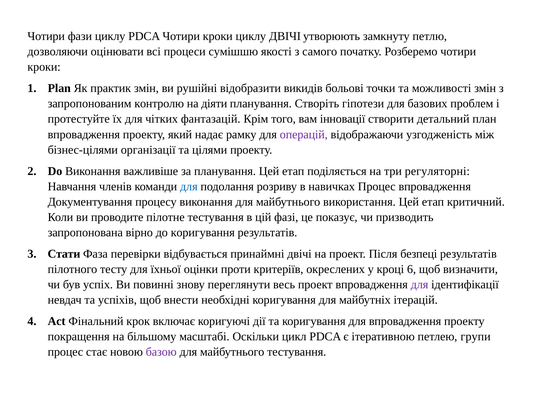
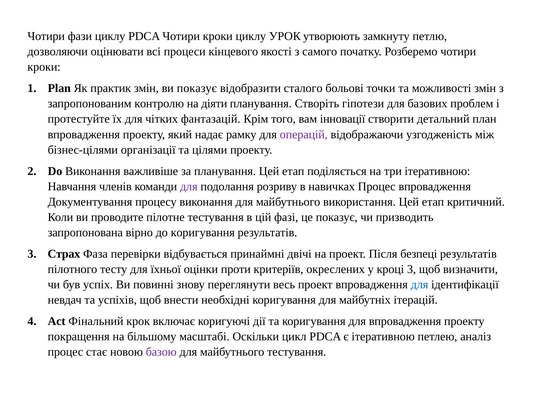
циклу ДВІЧІ: ДВІЧІ -> УРОК (285, 36)
сумішшю: сумішшю -> кінцевого (233, 52)
ви рушійні: рушійні -> показує (197, 88)
викидів: викидів -> сталого (303, 88)
три регуляторні: регуляторні -> ітеративною (437, 171)
для colour: blue -> purple (189, 186)
Стати: Стати -> Страх (64, 254)
кроці 6: 6 -> 3 (412, 269)
для colour: purple -> blue (420, 284)
групи: групи -> аналіз (476, 336)
